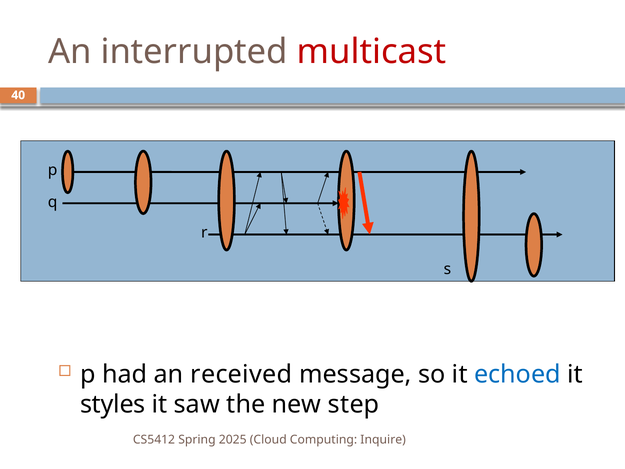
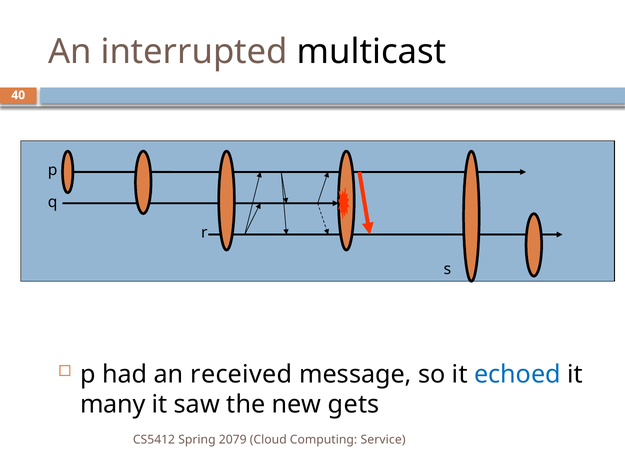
multicast colour: red -> black (372, 52)
styles: styles -> many (113, 404)
step: step -> gets (354, 404)
2025: 2025 -> 2079 (233, 439)
Inquire: Inquire -> Service (383, 439)
